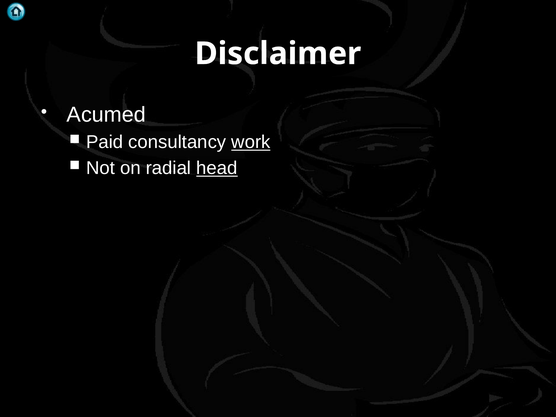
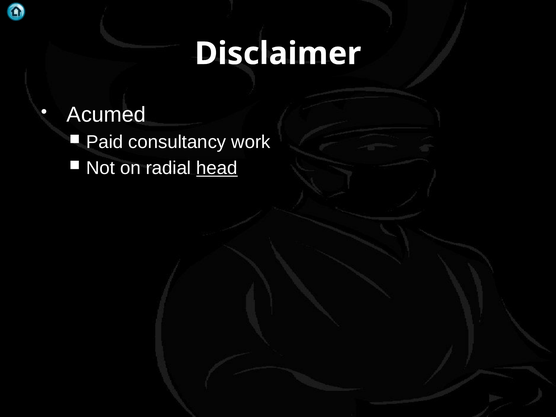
work underline: present -> none (251, 142)
